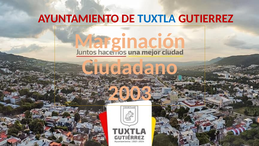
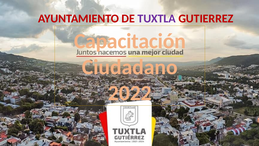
TUXTLA colour: blue -> purple (157, 19)
Marginación: Marginación -> Capacitación (130, 41)
2003: 2003 -> 2022 (130, 93)
